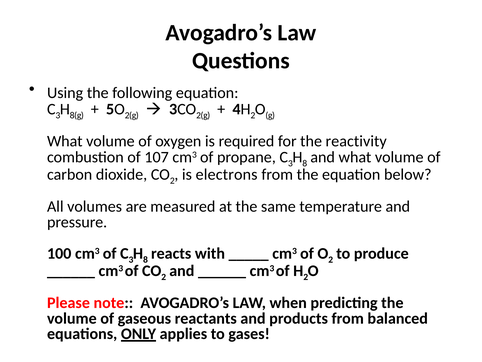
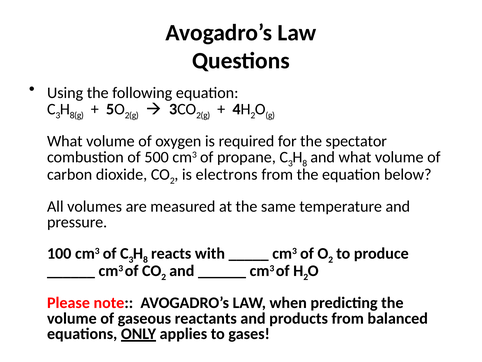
reactivity: reactivity -> spectator (356, 141)
107: 107 -> 500 (157, 157)
